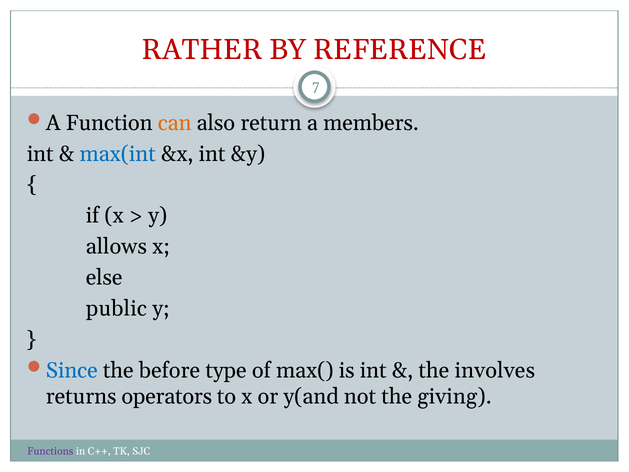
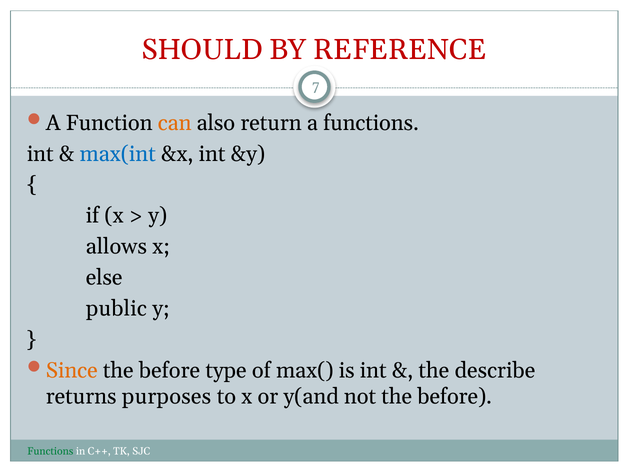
RATHER: RATHER -> SHOULD (202, 50)
a members: members -> functions (371, 123)
Since colour: blue -> orange (72, 370)
involves: involves -> describe (495, 370)
operators: operators -> purposes (167, 396)
not the giving: giving -> before (455, 396)
Functions colour: purple -> green (50, 451)
